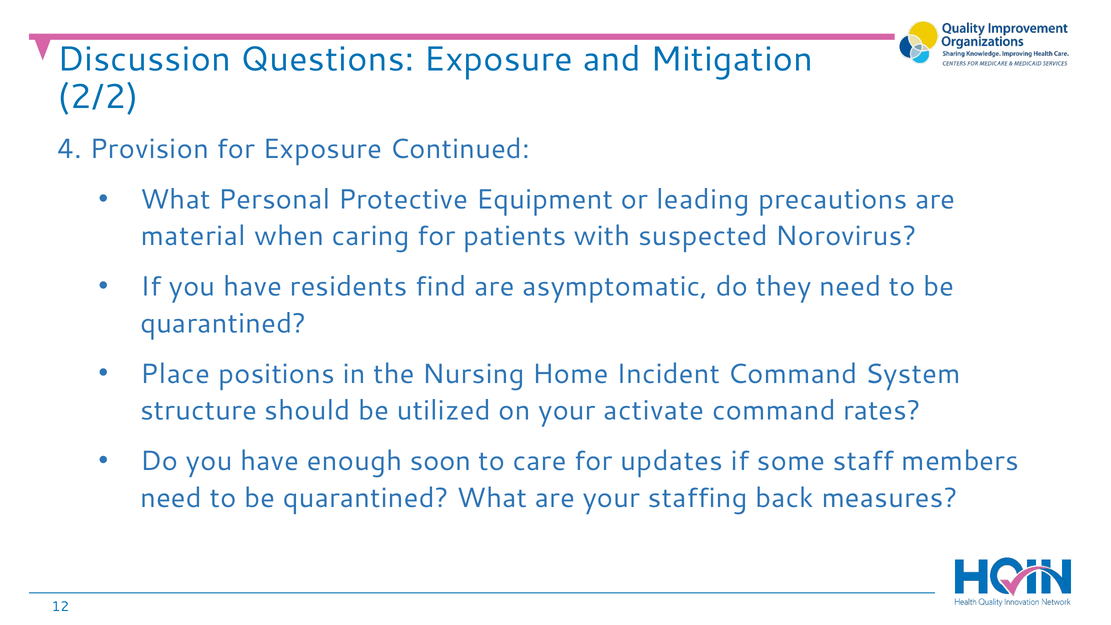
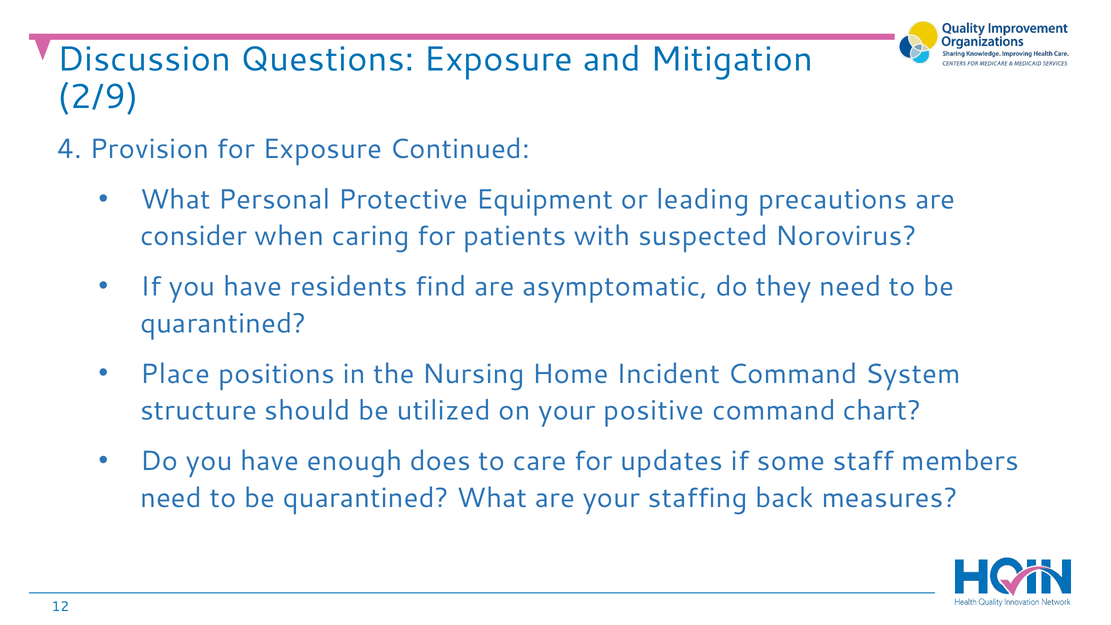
2/2: 2/2 -> 2/9 (98, 97)
material: material -> consider (194, 236)
activate: activate -> positive (654, 411)
rates: rates -> chart (882, 411)
soon: soon -> does (440, 461)
